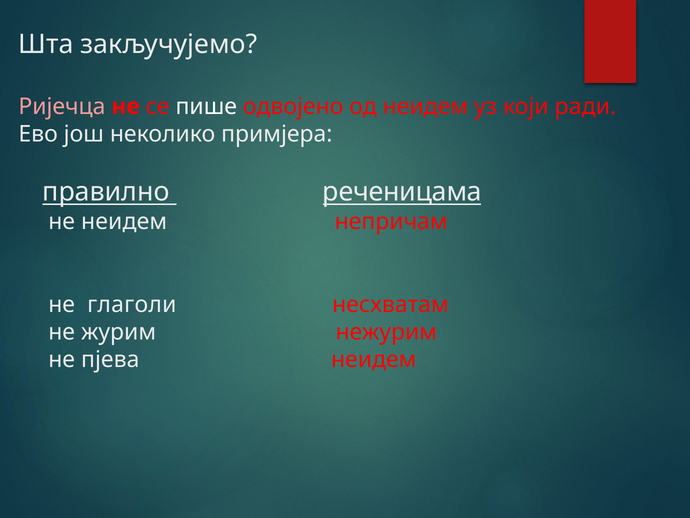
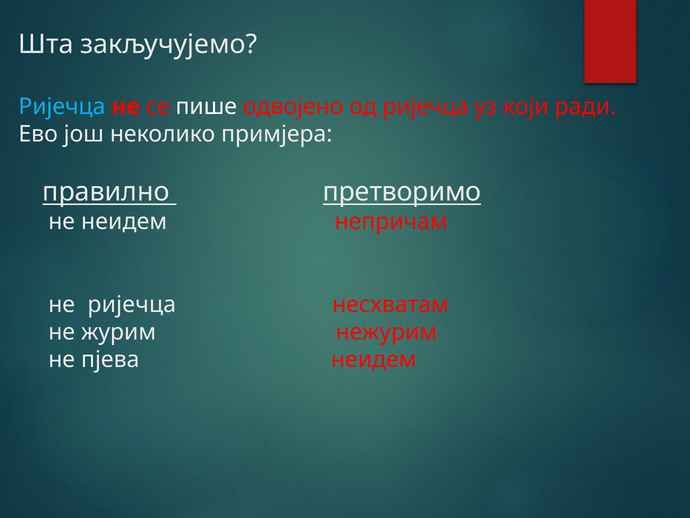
Ријечца colour: pink -> light blue (62, 106)
од неидем: неидем -> ријечца (426, 106)
реченицама: реченицама -> претворимо (402, 192)
не глаголи: глаголи -> ријечца (132, 304)
